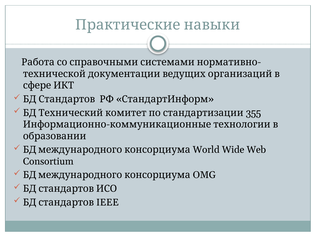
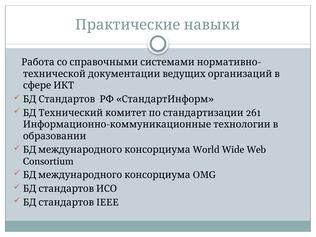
355: 355 -> 261 (253, 113)
